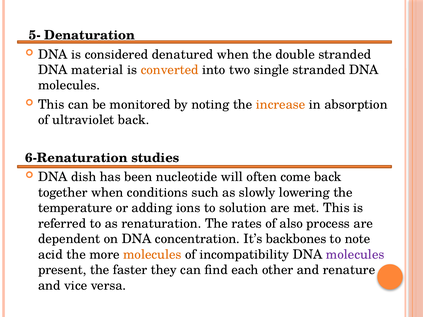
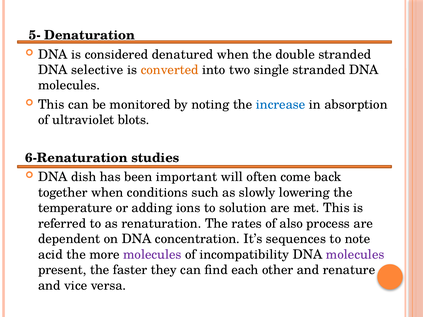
material: material -> selective (97, 70)
increase colour: orange -> blue (281, 104)
ultraviolet back: back -> blots (134, 120)
nucleotide: nucleotide -> important (187, 177)
backbones: backbones -> sequences (296, 239)
molecules colour: orange -> purple (152, 255)
